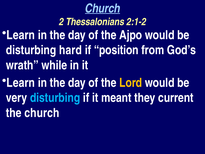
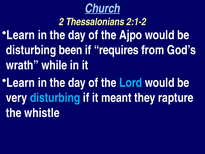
hard: hard -> been (71, 50)
position: position -> requires (116, 50)
Lord colour: yellow -> light blue (131, 83)
current: current -> rapture (176, 98)
the church: church -> whistle (42, 113)
